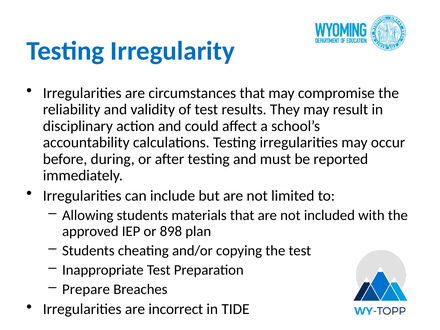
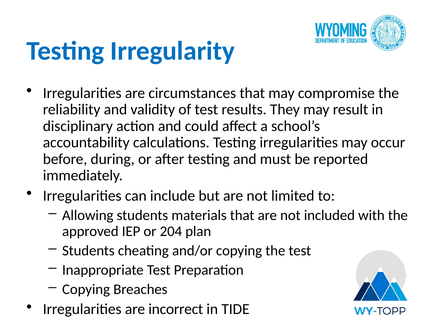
898: 898 -> 204 (171, 231)
Prepare: Prepare -> Copying (86, 289)
